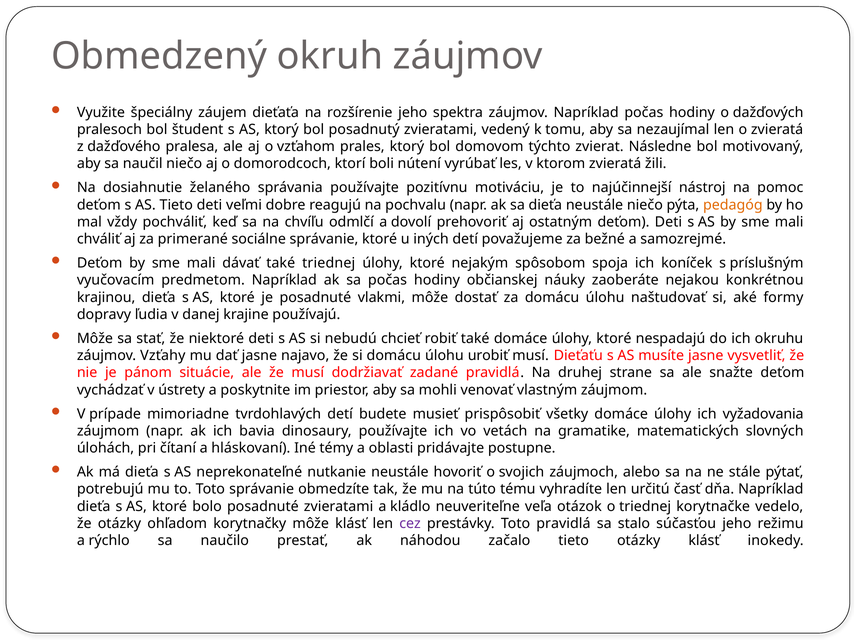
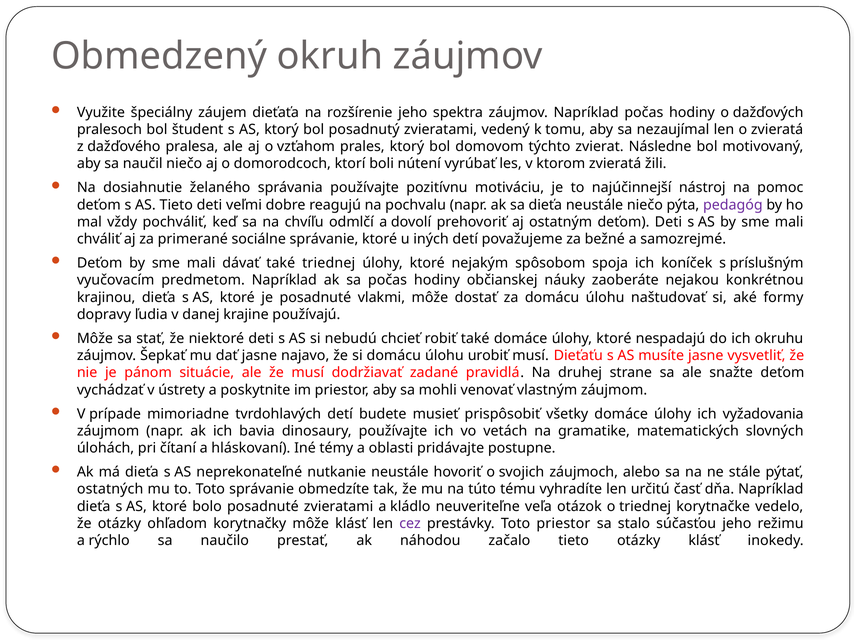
pedagóg colour: orange -> purple (733, 205)
Vzťahy: Vzťahy -> Šepkať (163, 356)
potrebujú: potrebujú -> ostatných (110, 489)
Toto pravidlá: pravidlá -> priestor (563, 523)
